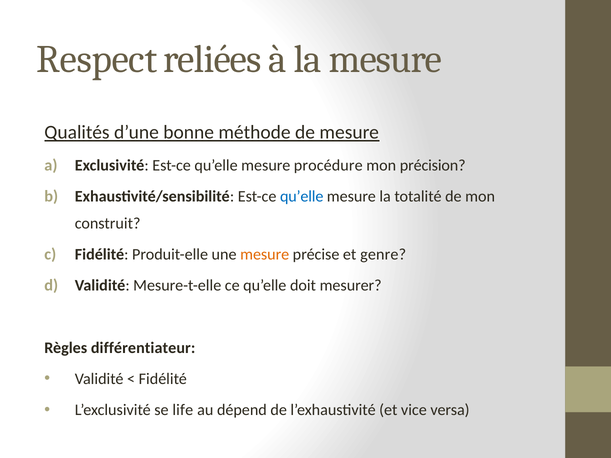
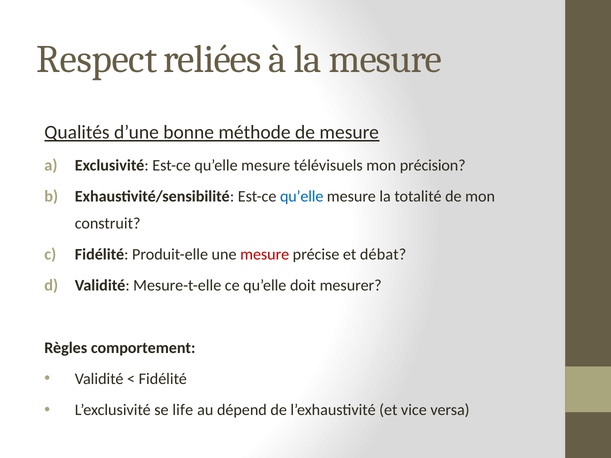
procédure: procédure -> télévisuels (328, 165)
mesure colour: orange -> red (265, 255)
genre: genre -> débat (383, 255)
différentiateur: différentiateur -> comportement (143, 348)
